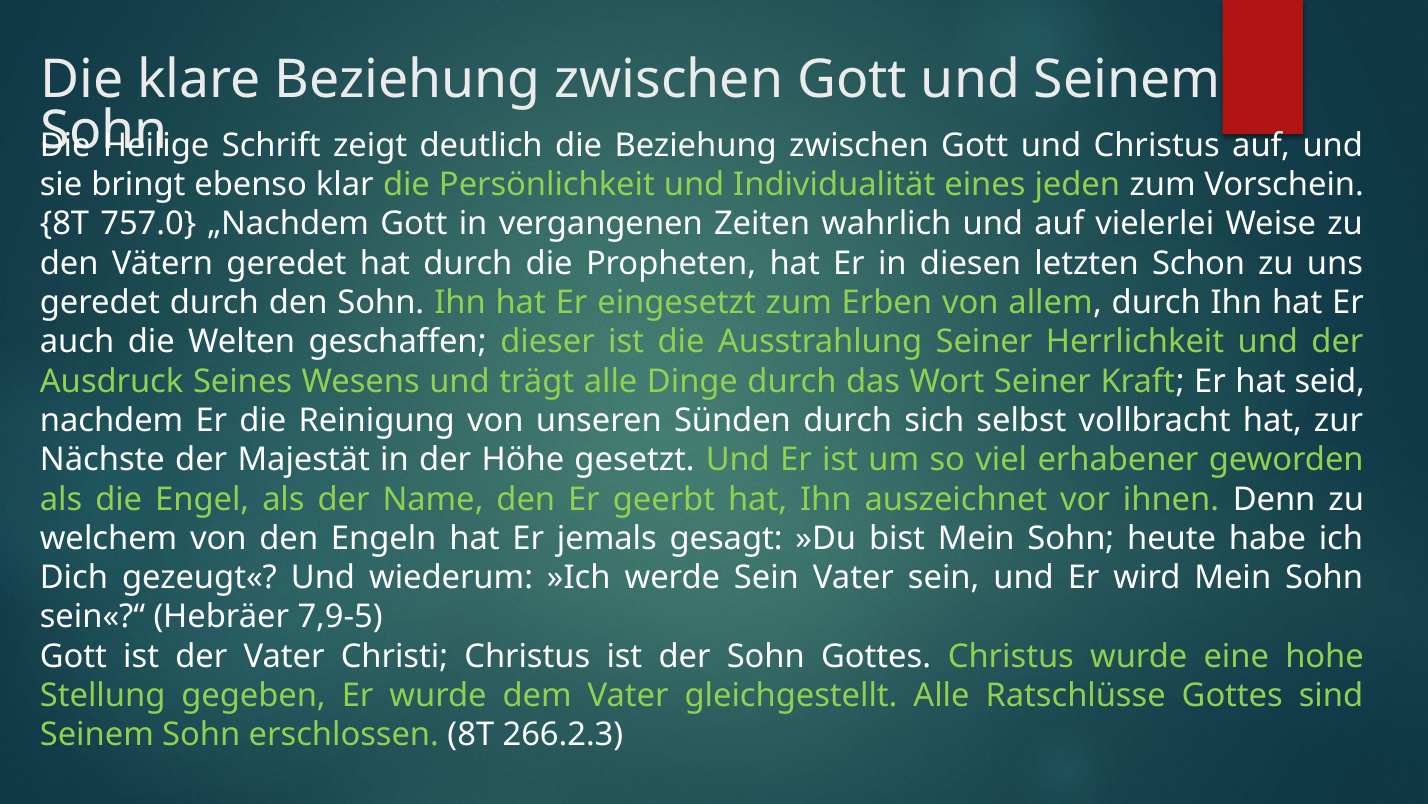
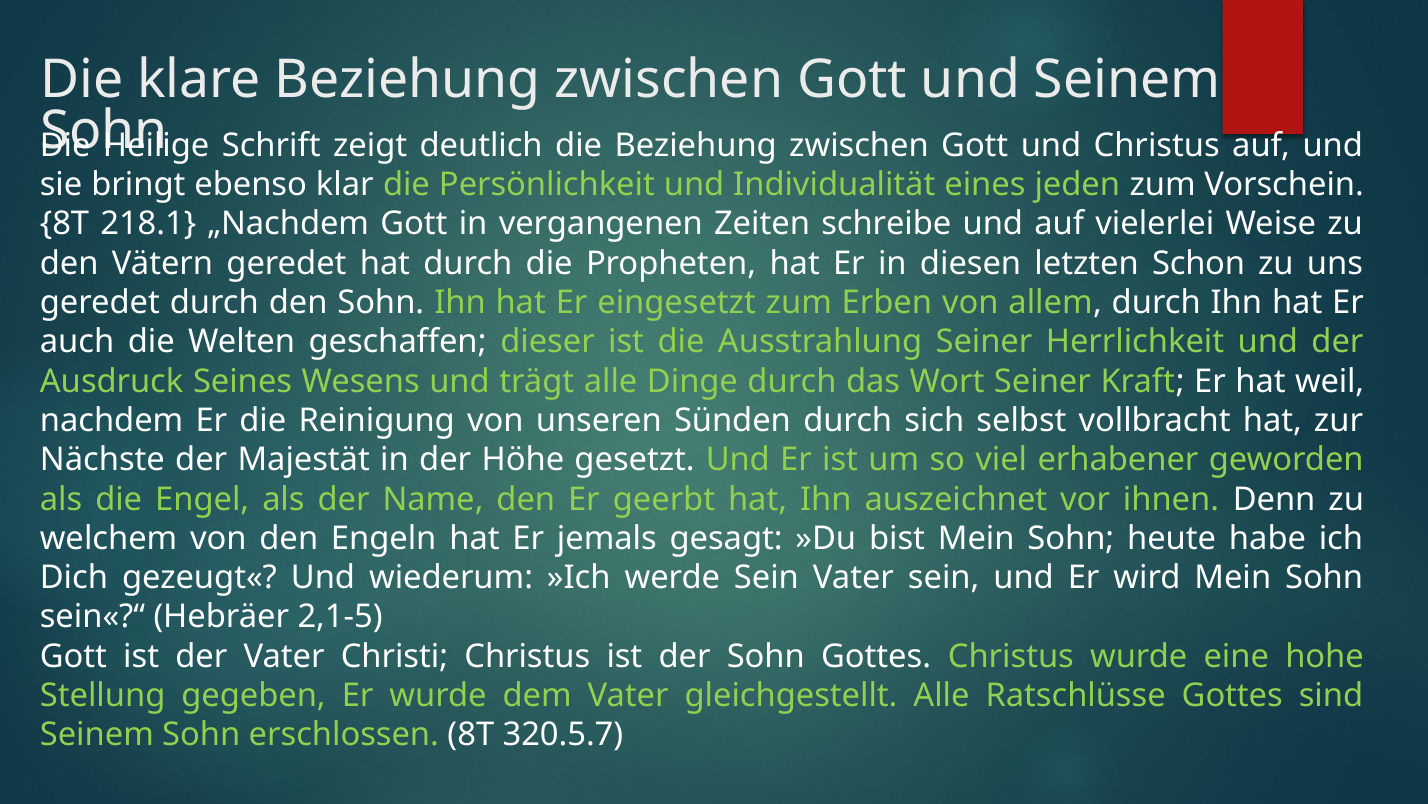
757.0: 757.0 -> 218.1 (148, 224)
wahrlich: wahrlich -> schreibe (886, 224)
seid: seid -> weil (1330, 381)
7,9-5: 7,9-5 -> 2,1-5 (340, 617)
266.2.3: 266.2.3 -> 320.5.7 (563, 734)
